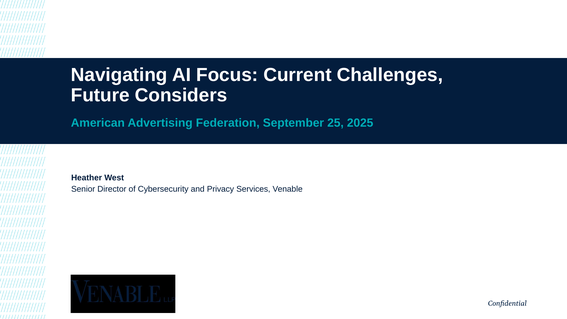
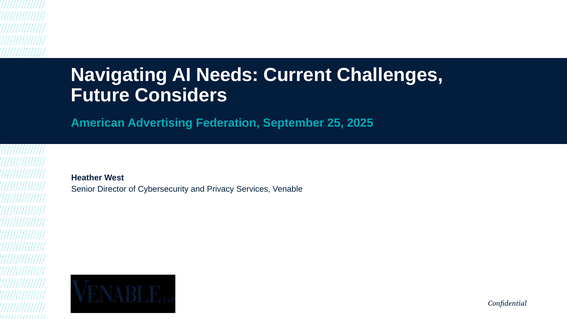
Focus: Focus -> Needs (227, 75)
